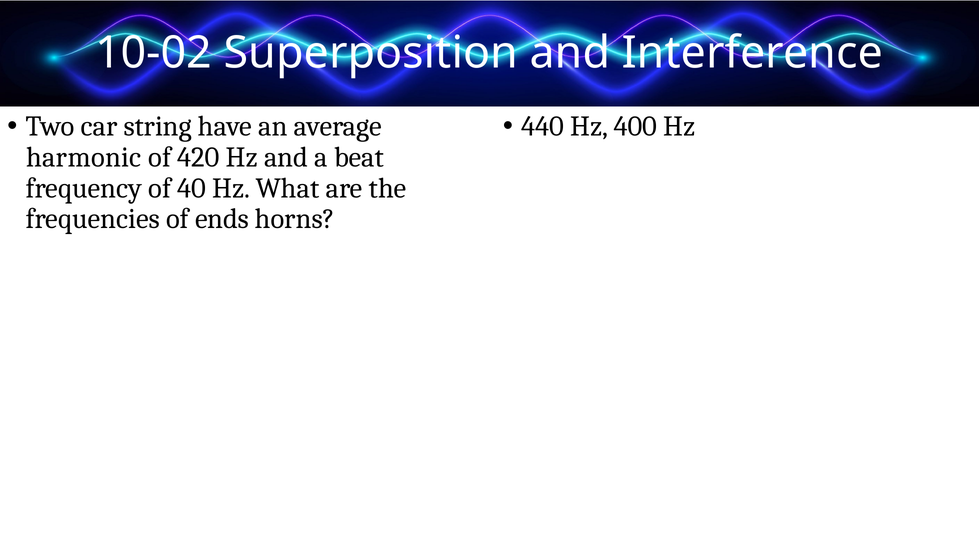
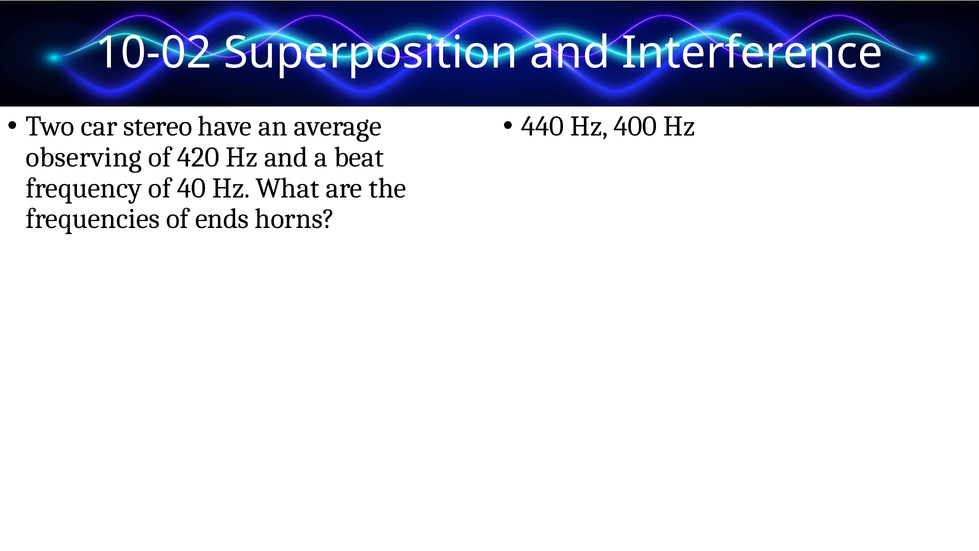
string: string -> stereo (158, 126)
harmonic: harmonic -> observing (84, 157)
